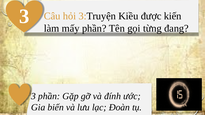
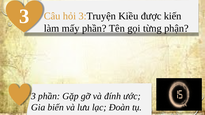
đang: đang -> phận (176, 28)
